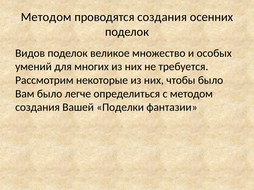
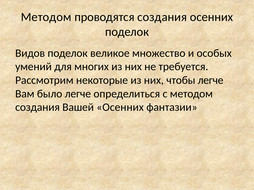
чтобы было: было -> легче (211, 80)
Вашей Поделки: Поделки -> Осенних (120, 107)
